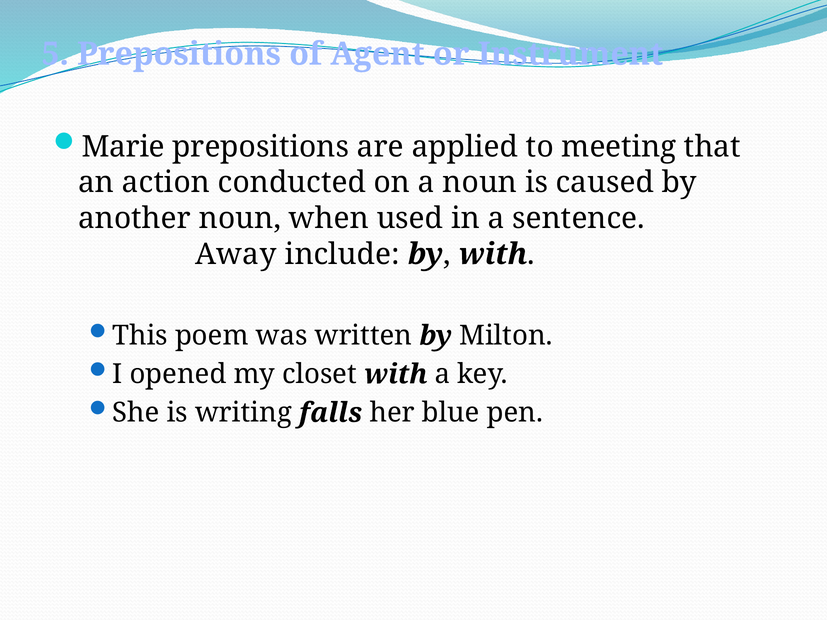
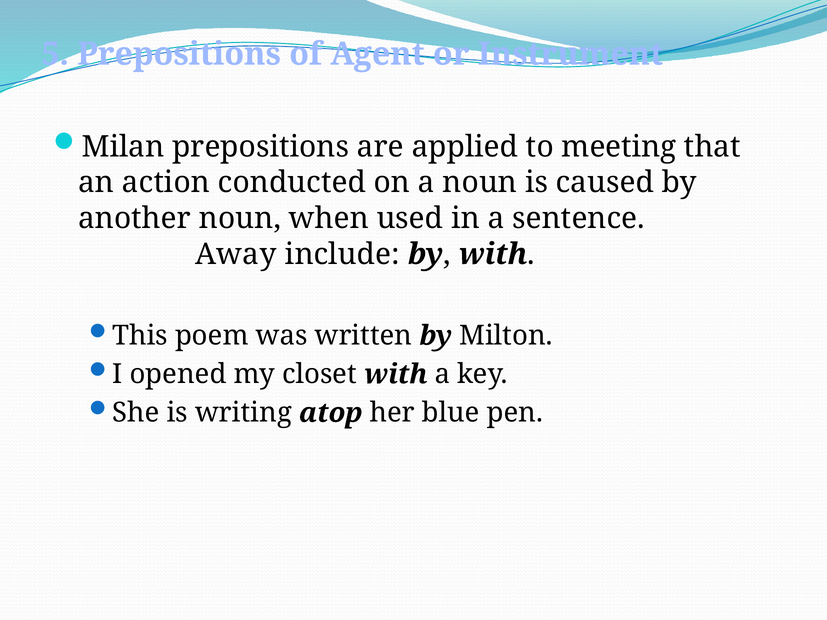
Marie: Marie -> Milan (123, 147)
falls: falls -> atop (331, 413)
